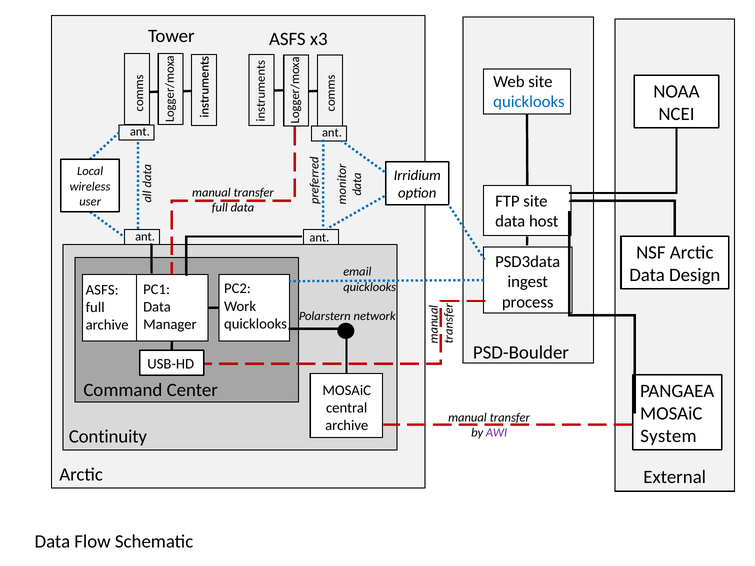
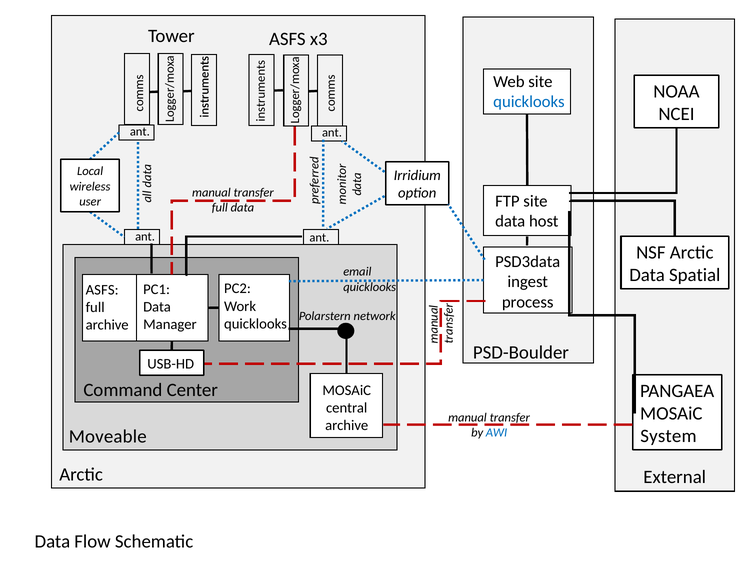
Design: Design -> Spatial (695, 275)
AWI colour: purple -> blue (497, 433)
Continuity: Continuity -> Moveable (108, 437)
